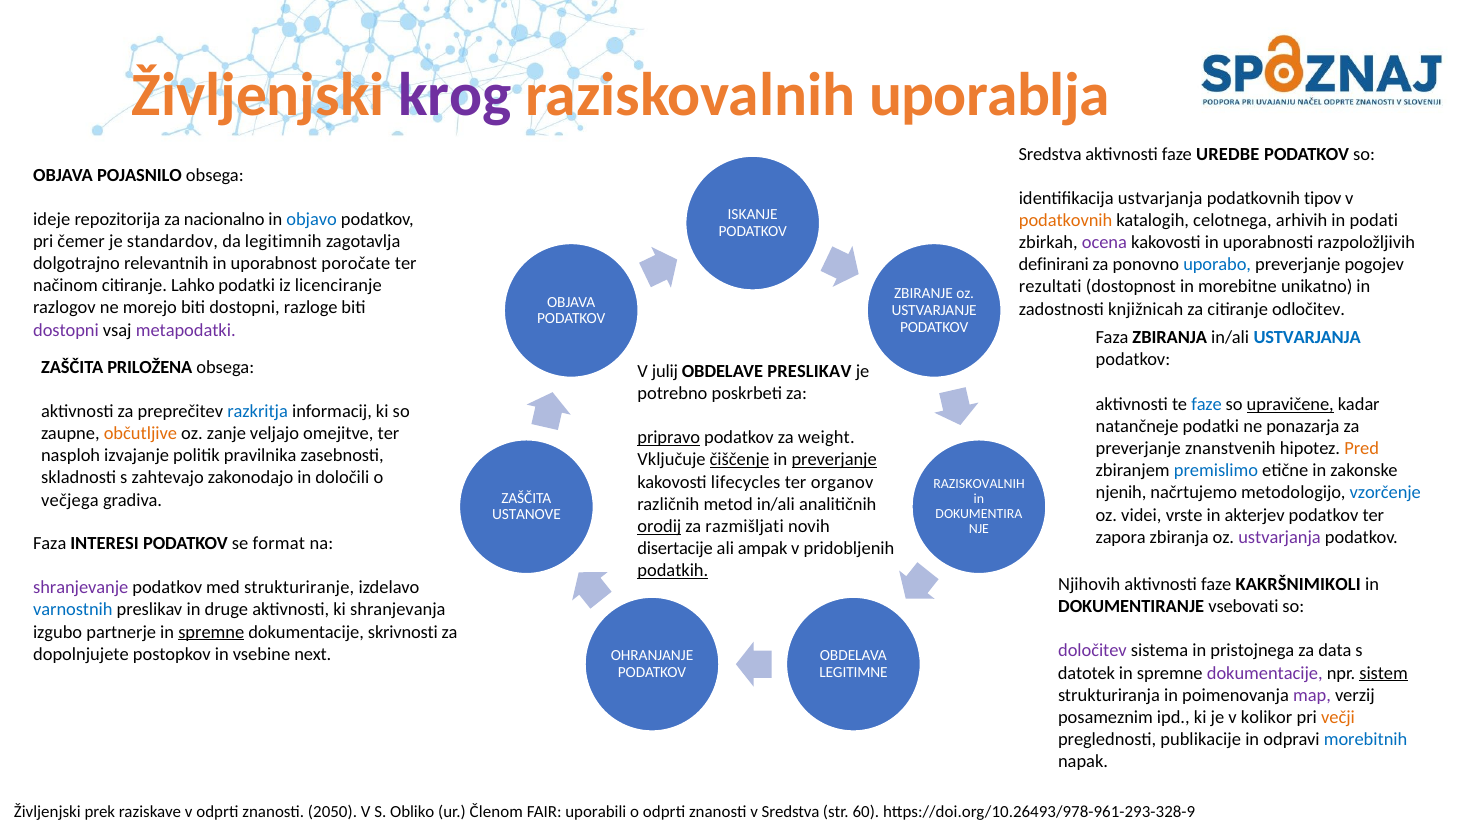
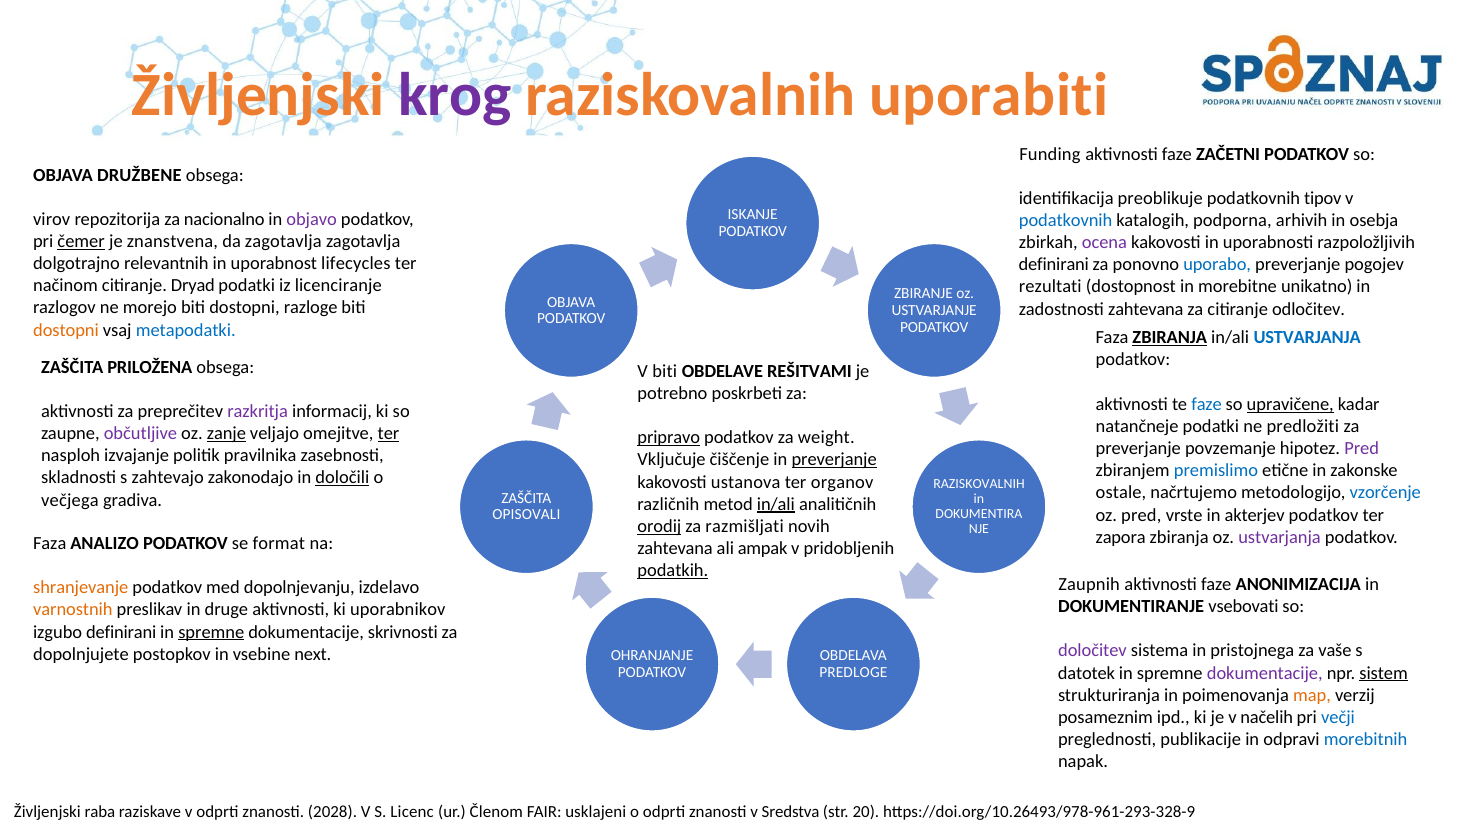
uporablja: uporablja -> uporabiti (989, 96)
Sredstva: Sredstva -> Funding (1050, 154)
UREDBE: UREDBE -> ZAČETNI (1228, 154)
POJASNILO: POJASNILO -> DRUŽBENE (139, 175)
identifikacija ustvarjanja: ustvarjanja -> preoblikuje (1160, 198)
ideje: ideje -> virov (52, 219)
objavo colour: blue -> purple (312, 219)
podatkovnih colour: orange -> blue (1066, 220)
celotnega: celotnega -> podporna (1232, 220)
podati: podati -> osebja (1374, 220)
čemer underline: none -> present (81, 242)
standardov: standardov -> znanstvena (172, 242)
da legitimnih: legitimnih -> zagotavlja (283, 242)
poročate: poročate -> lifecycles (356, 264)
Lahko: Lahko -> Dryad (193, 286)
zadostnosti knjižnicah: knjižnicah -> zahtevana (1146, 309)
dostopni colour: purple -> orange (66, 330)
metapodatki colour: purple -> blue (186, 330)
ZBIRANJA underline: none -> present (1170, 338)
V julij: julij -> biti (665, 371)
OBDELAVE PRESLIKAV: PRESLIKAV -> REŠITVAMI (810, 371)
razkritja colour: blue -> purple (258, 411)
ponazarja: ponazarja -> predložiti (1303, 427)
občutljive colour: orange -> purple (140, 434)
zanje underline: none -> present (226, 434)
ter underline: none -> present (389, 434)
znanstvenih: znanstvenih -> povzemanje (1230, 449)
Pred colour: orange -> purple (1362, 449)
čiščenje underline: present -> none (739, 460)
določili underline: none -> present (342, 478)
lifecycles: lifecycles -> ustanova (746, 482)
njenih: njenih -> ostale (1121, 493)
in/ali underline: none -> present (776, 504)
oz videi: videi -> pred (1141, 515)
USTANOVE: USTANOVE -> OPISOVALI (526, 515)
INTERESI: INTERESI -> ANALIZO (105, 544)
disertacije: disertacije -> zahtevana (675, 549)
Njihovih: Njihovih -> Zaupnih (1089, 585)
KAKRŠNIMIKOLI: KAKRŠNIMIKOLI -> ANONIMIZACIJA (1298, 585)
shranjevanje colour: purple -> orange (81, 588)
strukturiranje: strukturiranje -> dopolnjevanju (299, 588)
varnostnih colour: blue -> orange (73, 610)
shranjevanja: shranjevanja -> uporabnikov (398, 610)
izgubo partnerje: partnerje -> definirani (121, 632)
data: data -> vaše (1335, 651)
LEGITIMNE: LEGITIMNE -> PREDLOGE (853, 673)
map colour: purple -> orange (1312, 695)
kolikor: kolikor -> načelih (1267, 718)
večji colour: orange -> blue (1338, 718)
prek: prek -> raba (100, 813)
2050: 2050 -> 2028 (332, 813)
Obliko: Obliko -> Licenc (412, 813)
uporabili: uporabili -> usklajeni (596, 813)
60: 60 -> 20 (866, 813)
